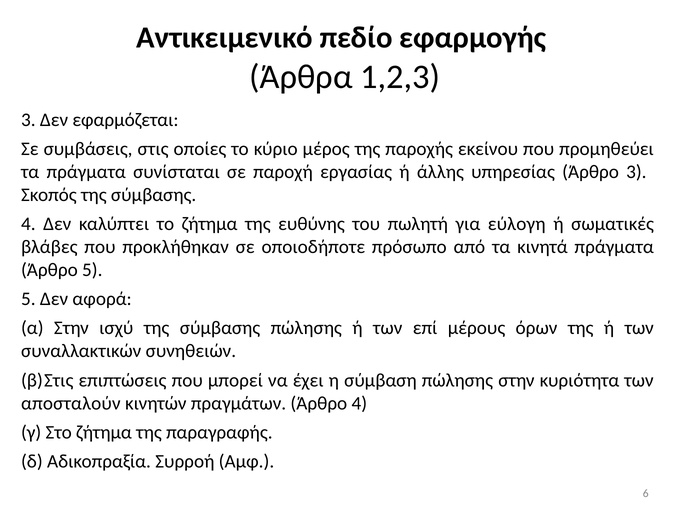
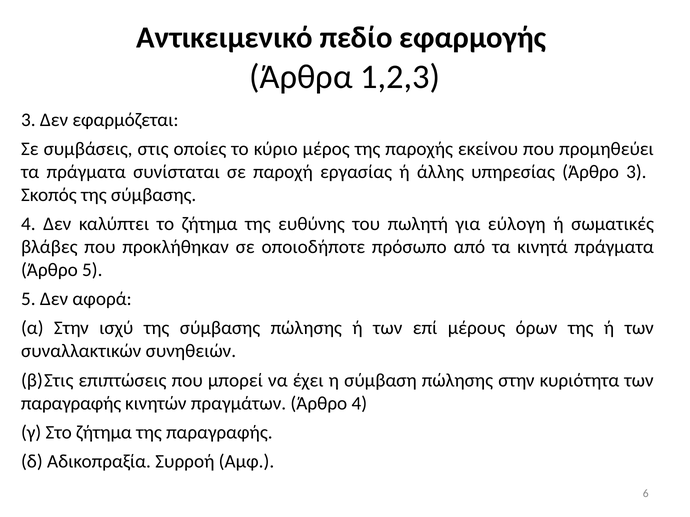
αποσταλούν: αποσταλούν -> παραγραφής (71, 404)
